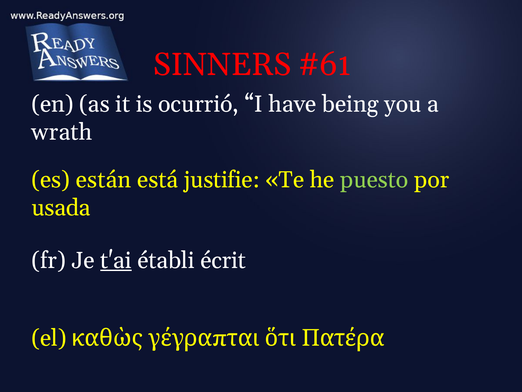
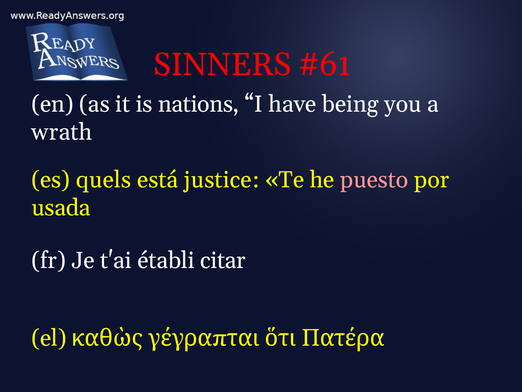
ocurrió: ocurrió -> nations (199, 104)
están: están -> quels (104, 180)
justifie: justifie -> justice (222, 180)
puesto colour: light green -> pink (374, 180)
t'ai underline: present -> none (116, 260)
écrit: écrit -> citar (223, 260)
